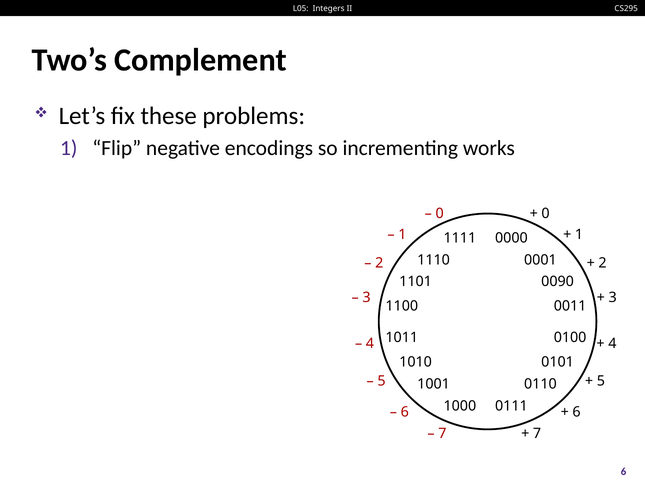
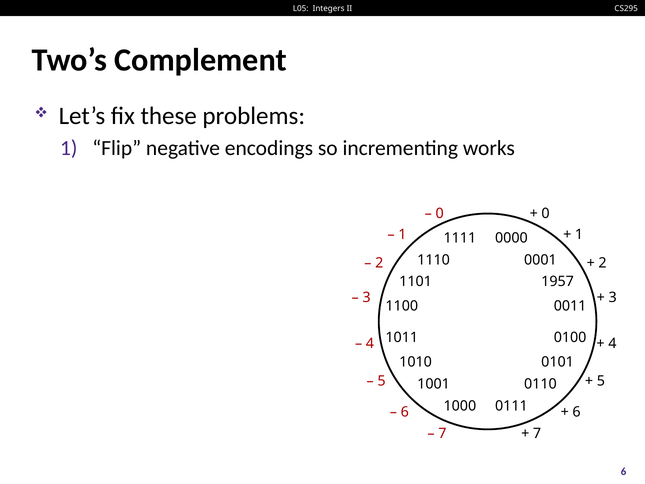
0090: 0090 -> 1957 (558, 282)
